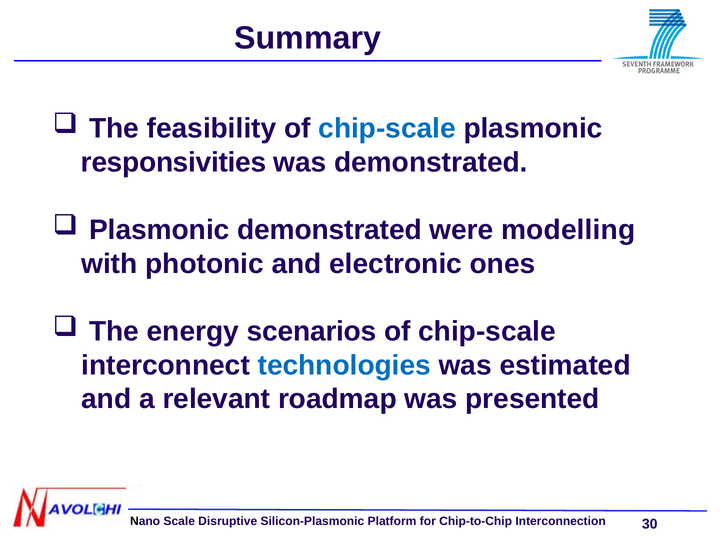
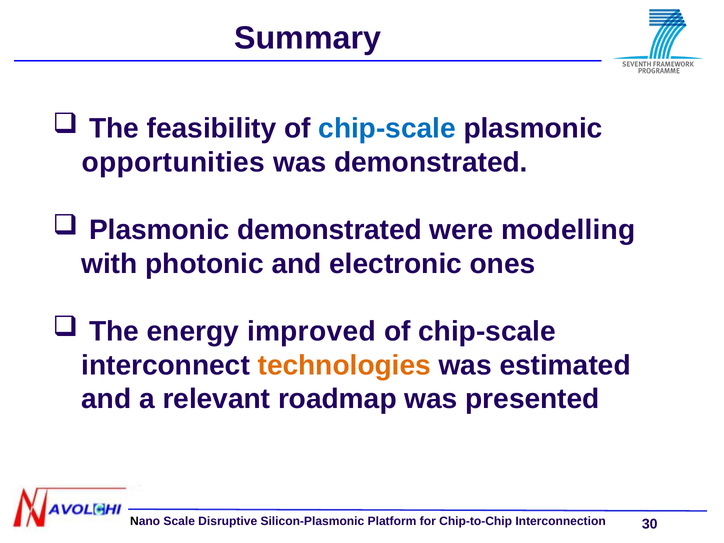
responsivities: responsivities -> opportunities (173, 162)
scenarios: scenarios -> improved (311, 331)
technologies colour: blue -> orange (344, 365)
